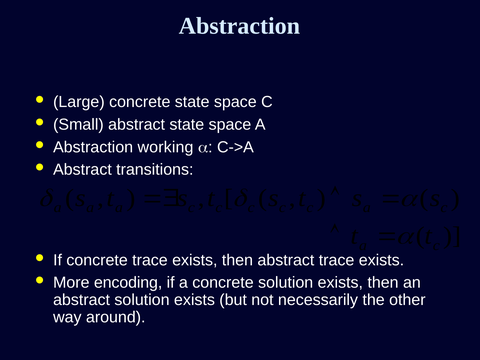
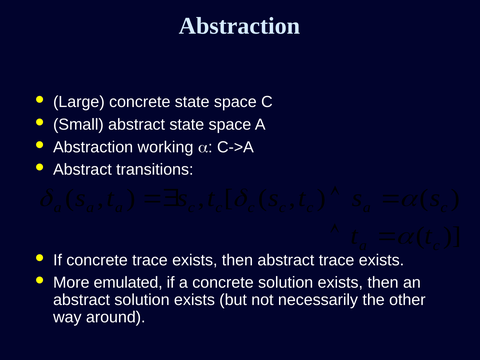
encoding: encoding -> emulated (128, 283)
